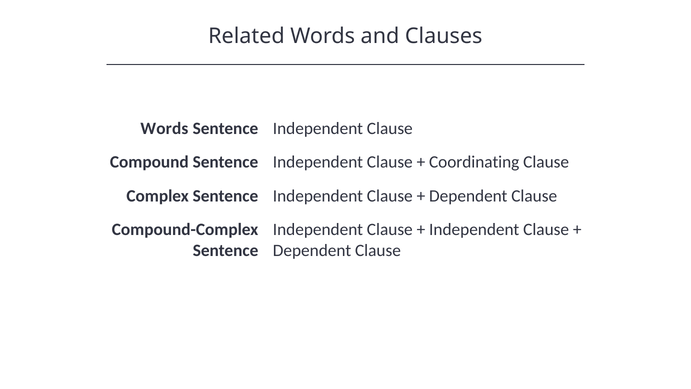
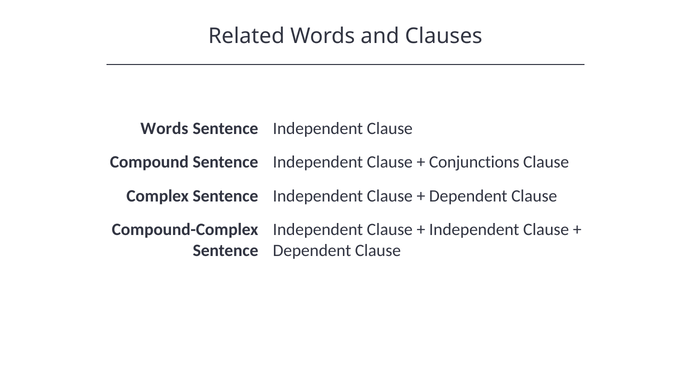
Coordinating: Coordinating -> Conjunctions (474, 162)
